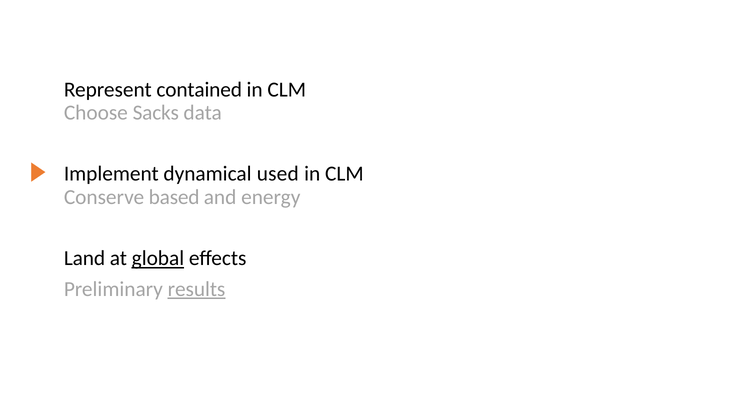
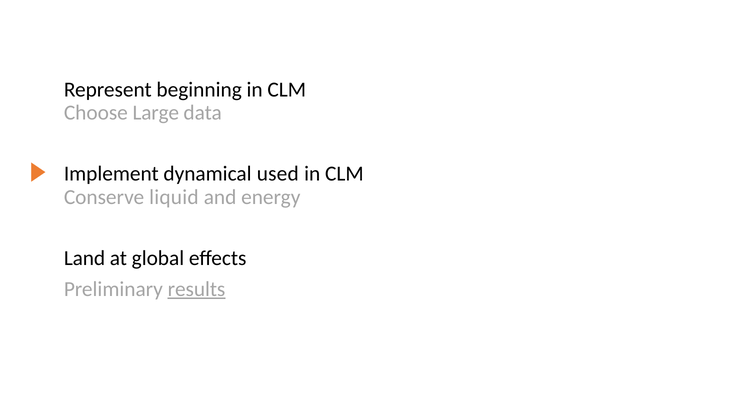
contained: contained -> beginning (199, 89)
Sacks: Sacks -> Large (156, 112)
based: based -> liquid (174, 197)
global underline: present -> none (158, 258)
